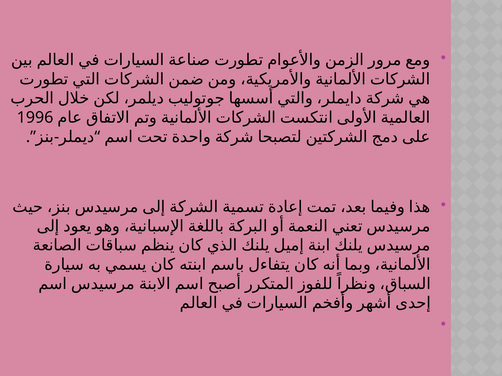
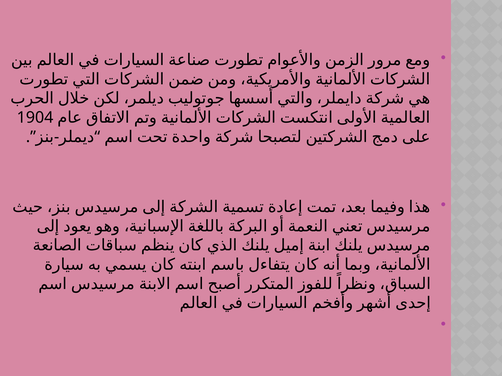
1996: 1996 -> 1904 (35, 118)
